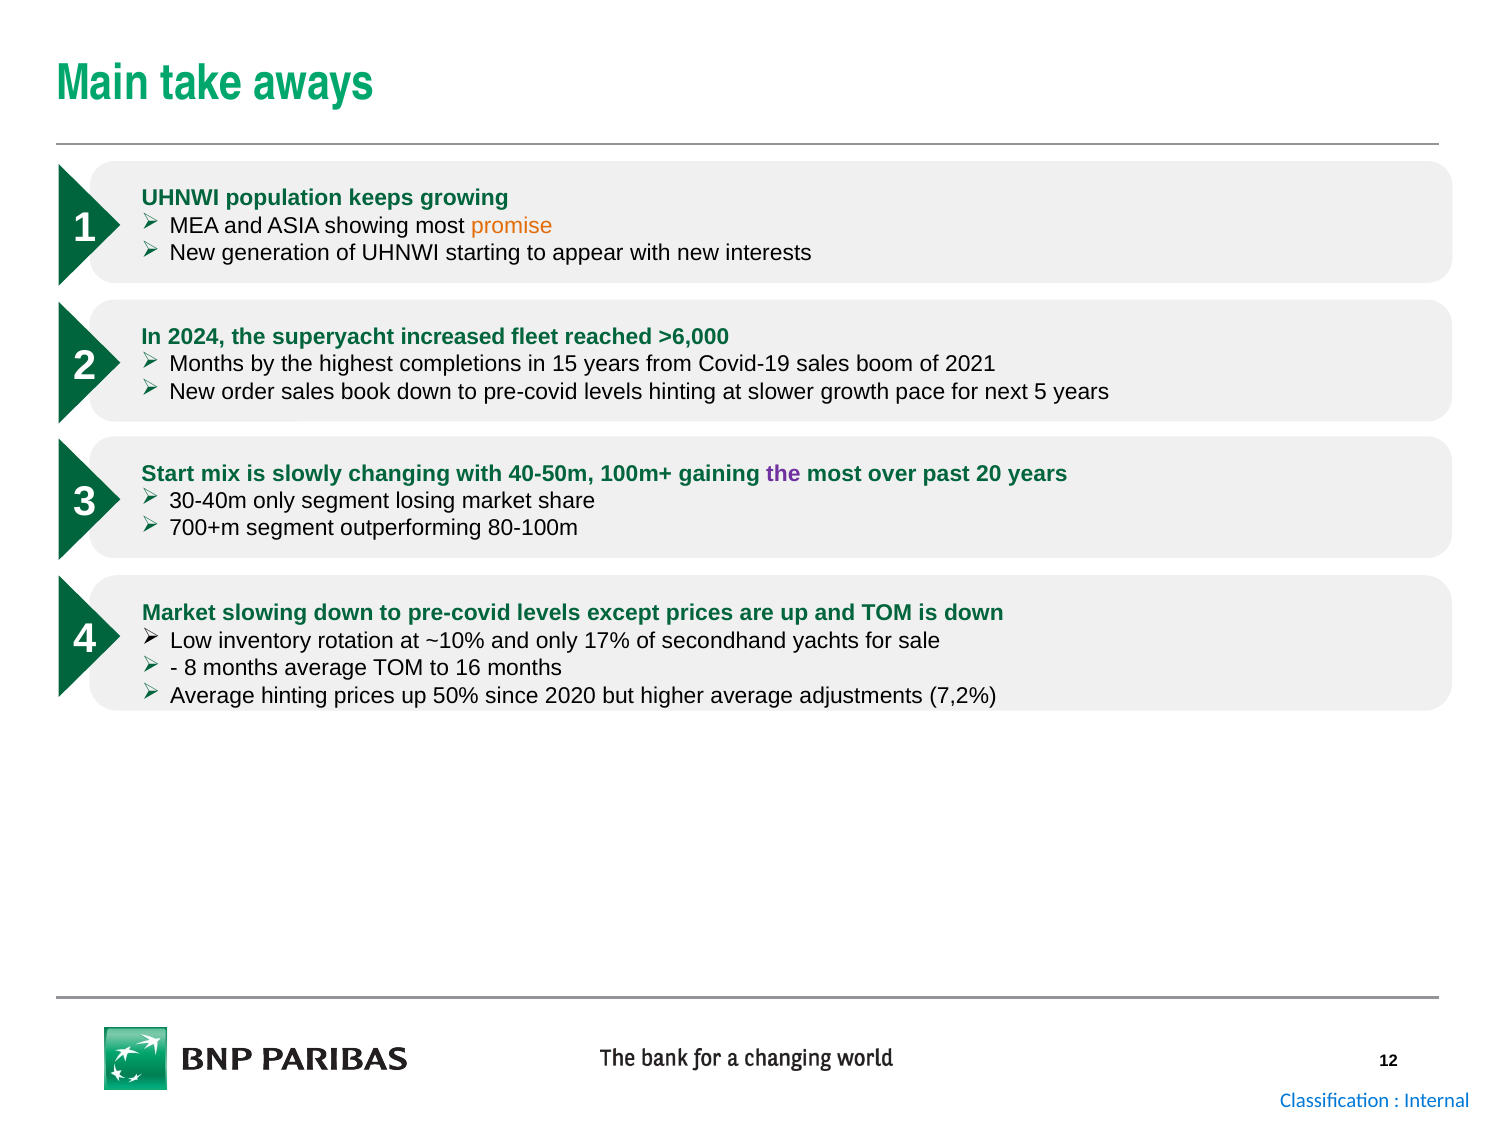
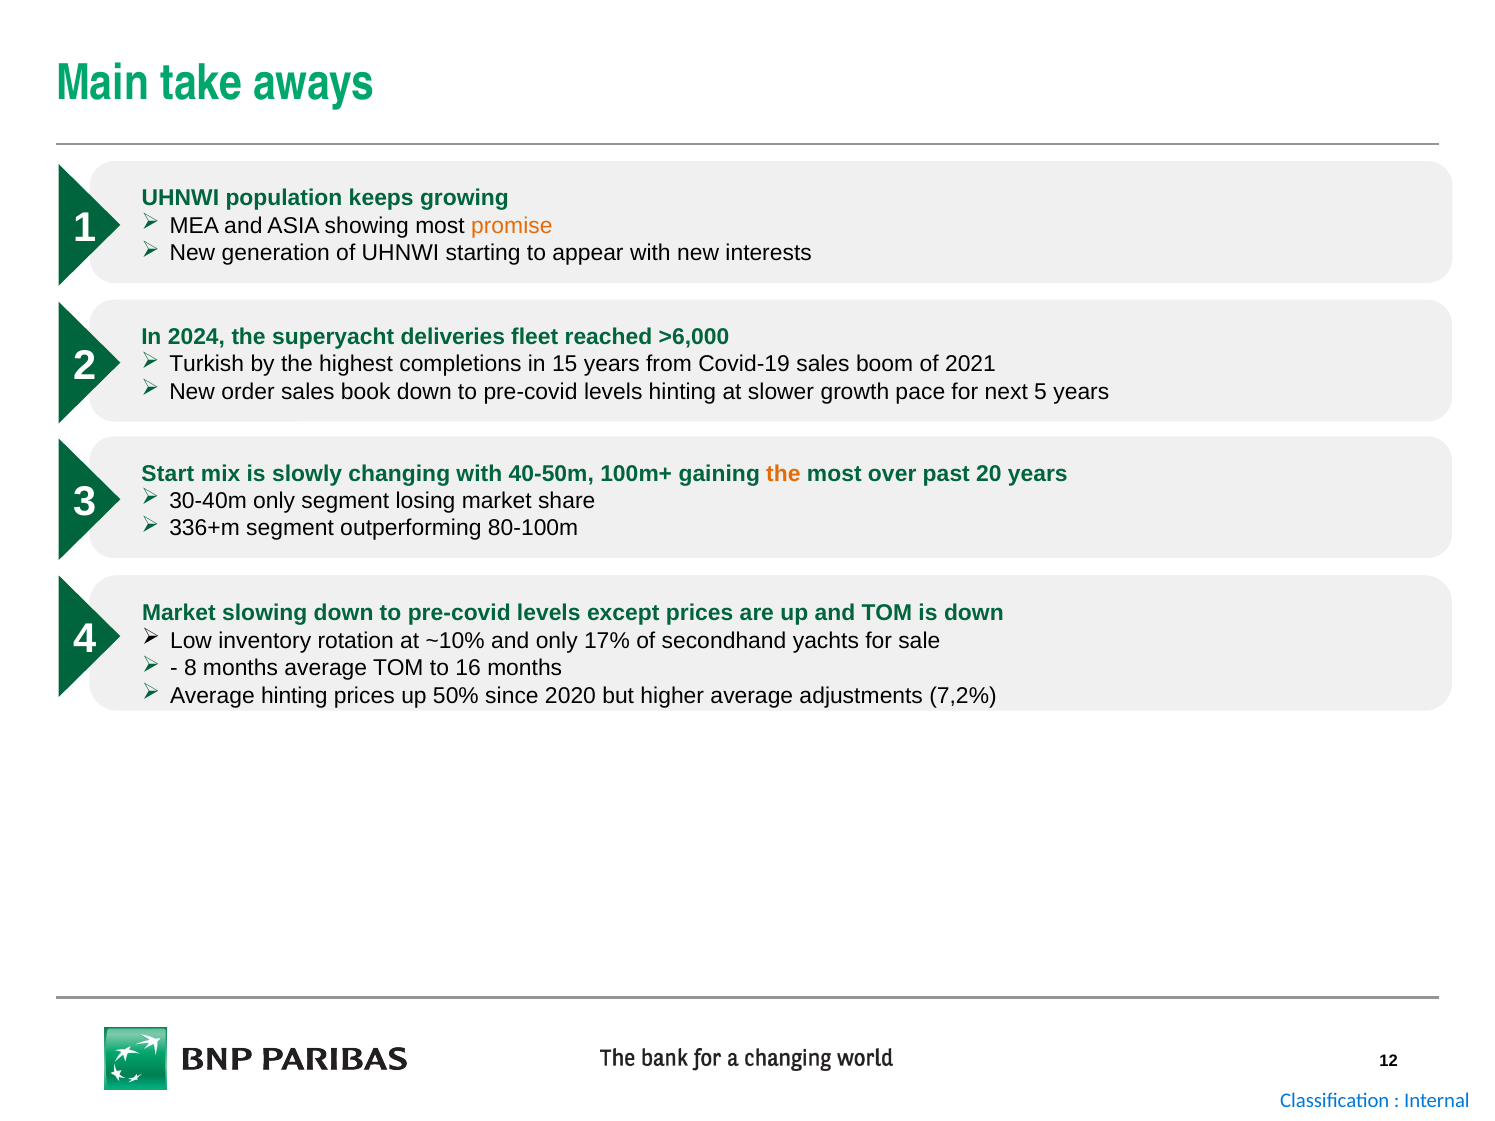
increased: increased -> deliveries (453, 337)
Months: Months -> Turkish (207, 364)
the colour: purple -> orange (783, 474)
700+m: 700+m -> 336+m (205, 529)
